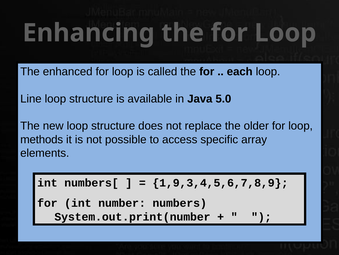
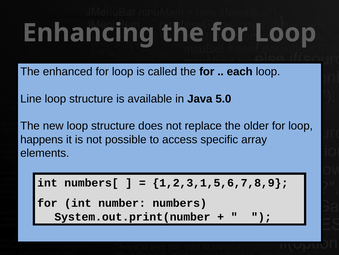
methods: methods -> happens (42, 139)
1,9,3,4,5,6,7,8,9: 1,9,3,4,5,6,7,8,9 -> 1,2,3,1,5,6,7,8,9 (220, 182)
